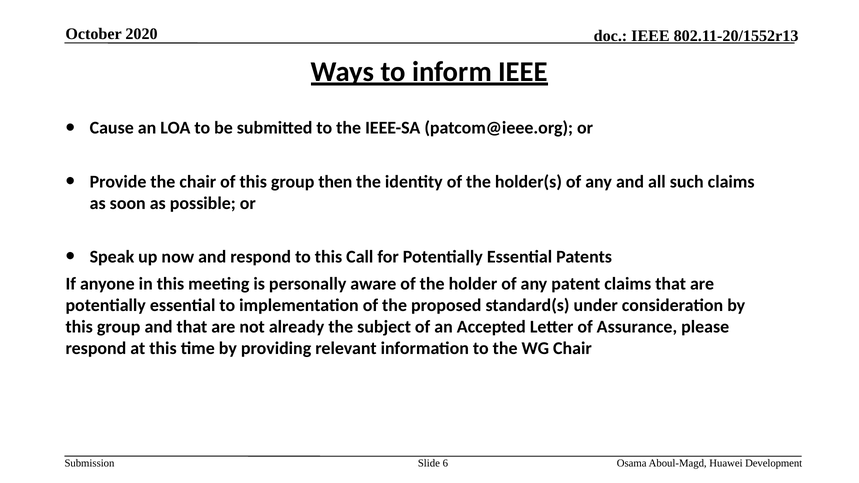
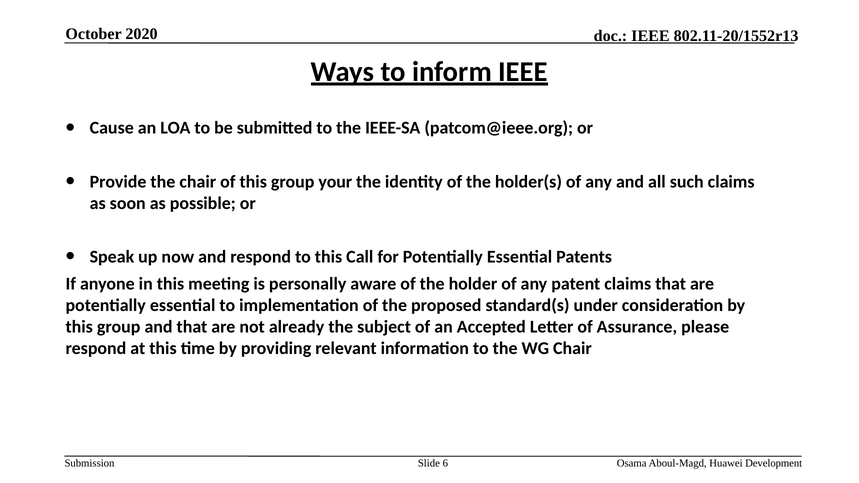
then: then -> your (335, 182)
